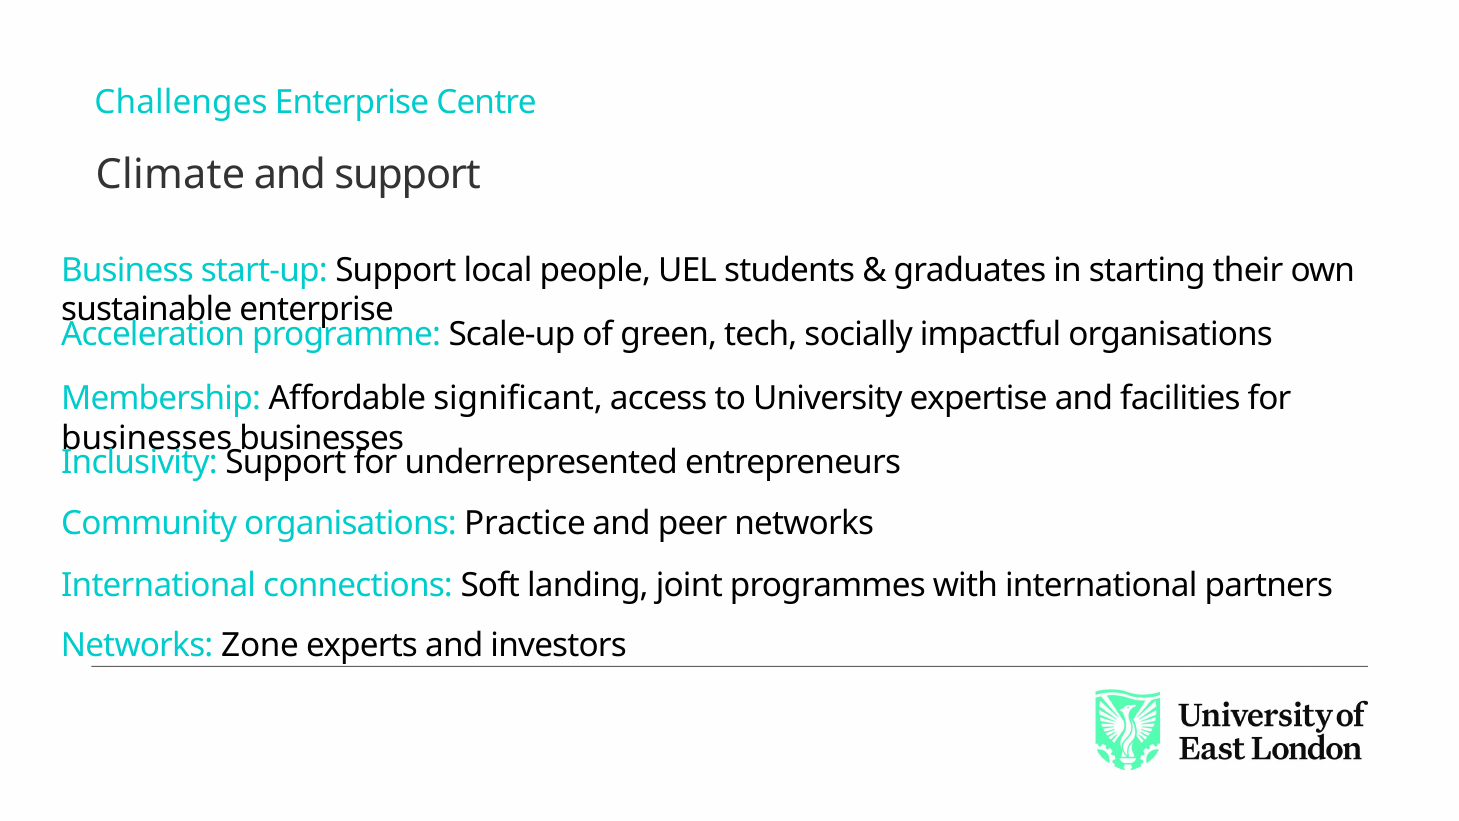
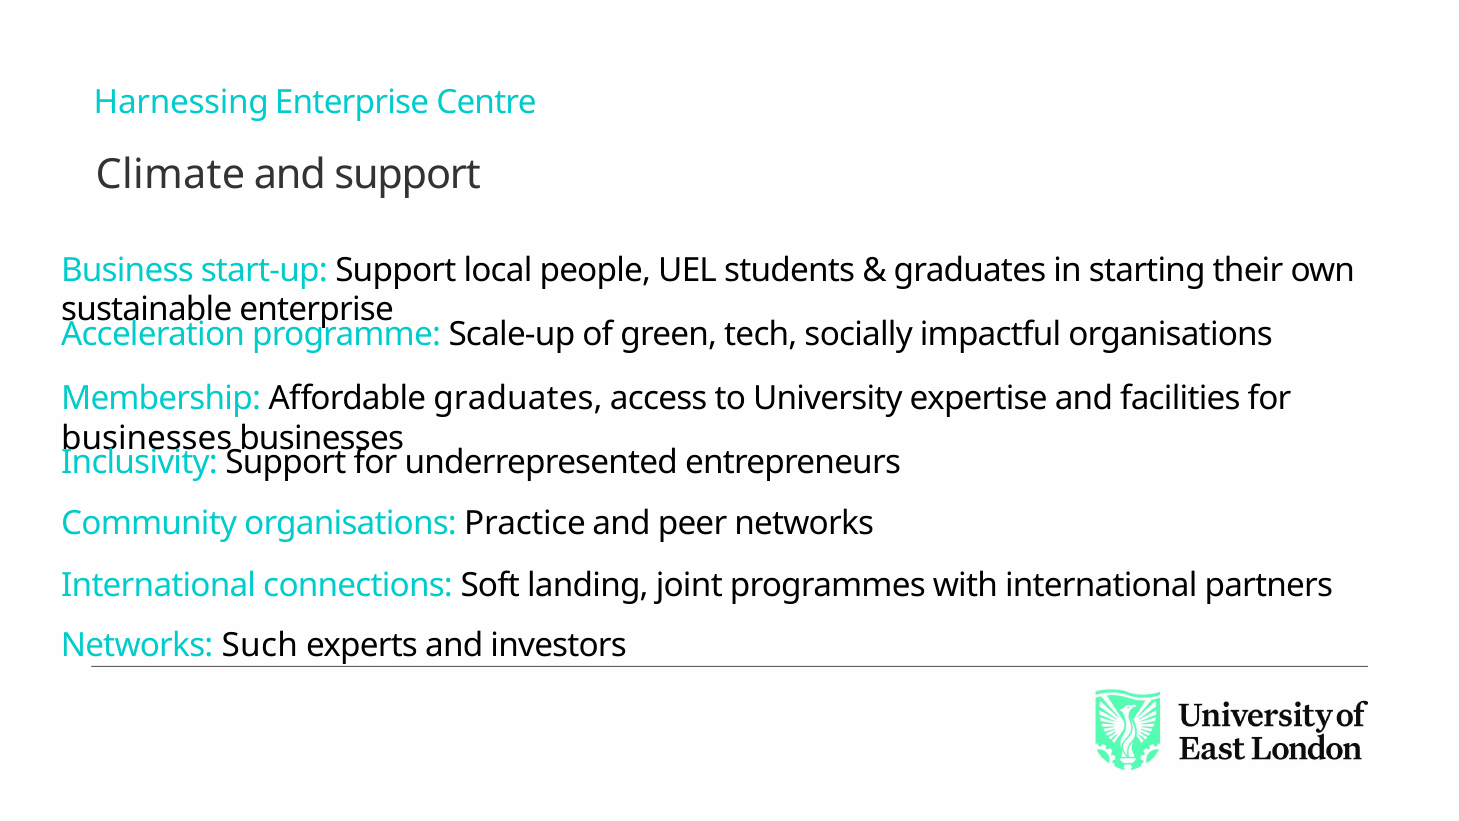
Challenges: Challenges -> Harnessing (181, 102)
Affordable significant: significant -> graduates (518, 399)
Zone: Zone -> Such (260, 645)
